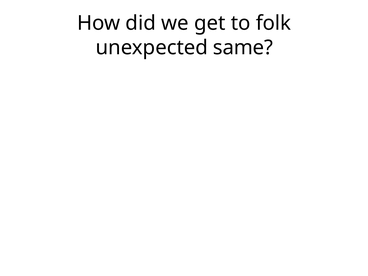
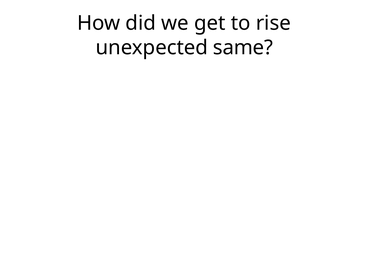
folk: folk -> rise (273, 23)
